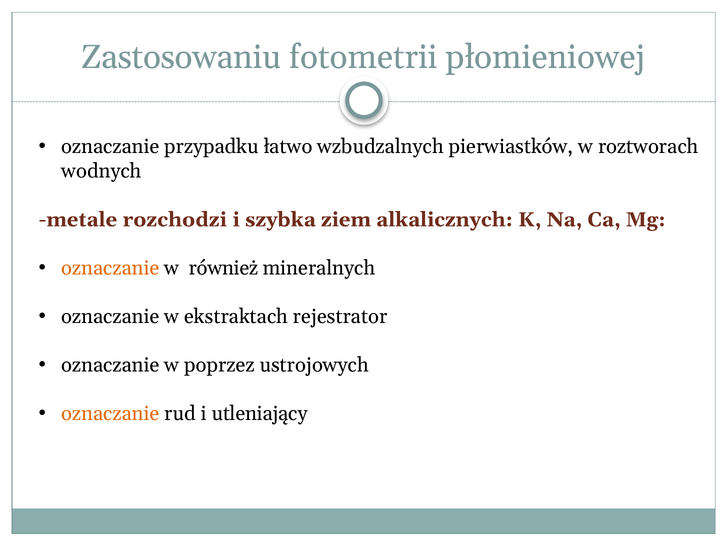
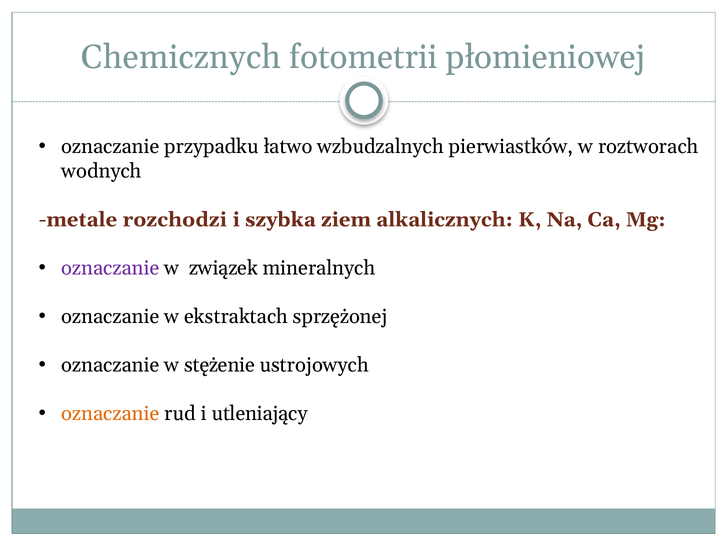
Zastosowaniu: Zastosowaniu -> Chemicznych (181, 57)
oznaczanie colour: orange -> purple (110, 268)
również: również -> związek (223, 268)
rejestrator: rejestrator -> sprzężonej (340, 317)
poprzez: poprzez -> stężenie (220, 365)
